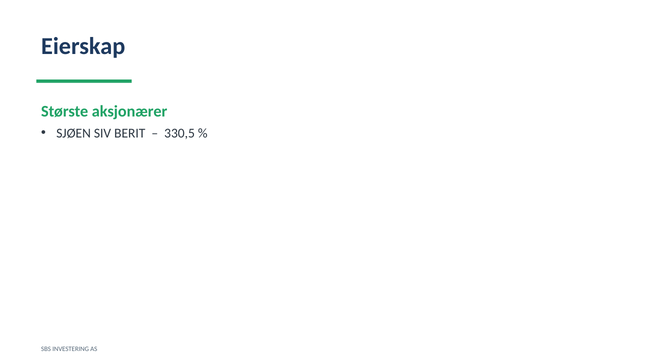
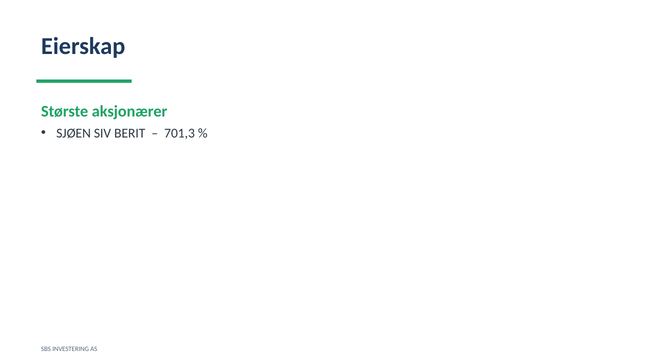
330,5: 330,5 -> 701,3 (180, 133)
